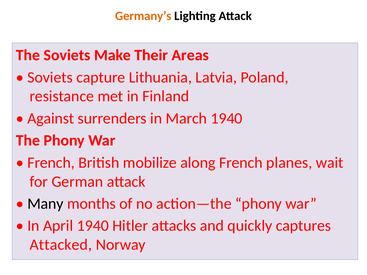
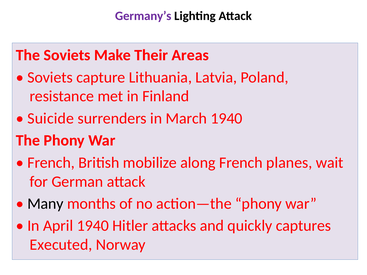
Germany’s colour: orange -> purple (143, 16)
Against: Against -> Suicide (51, 118)
Attacked: Attacked -> Executed (61, 245)
